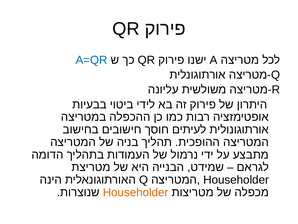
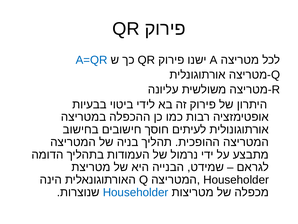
Householder colour: orange -> blue (136, 192)
